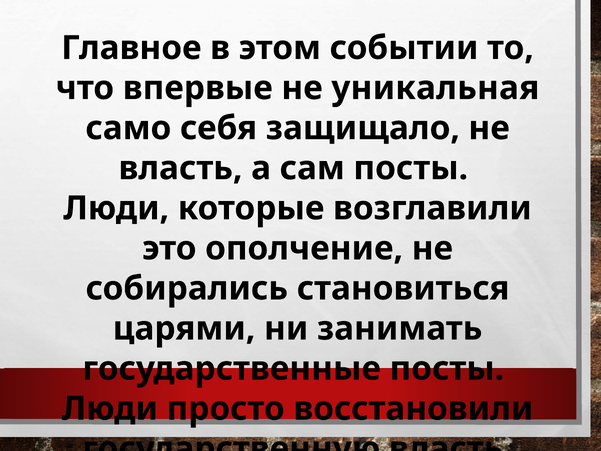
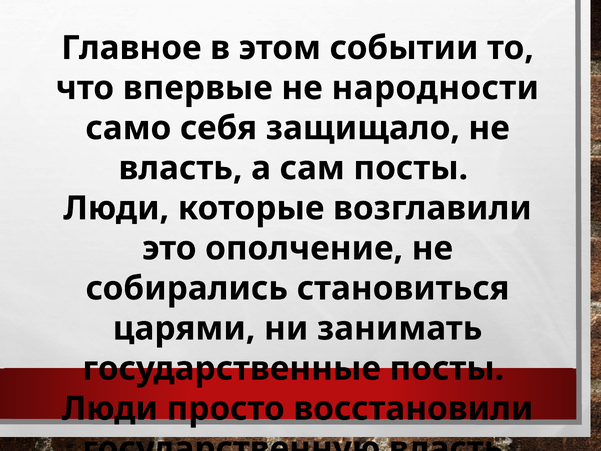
не уникальная: уникальная -> народности (435, 88)
